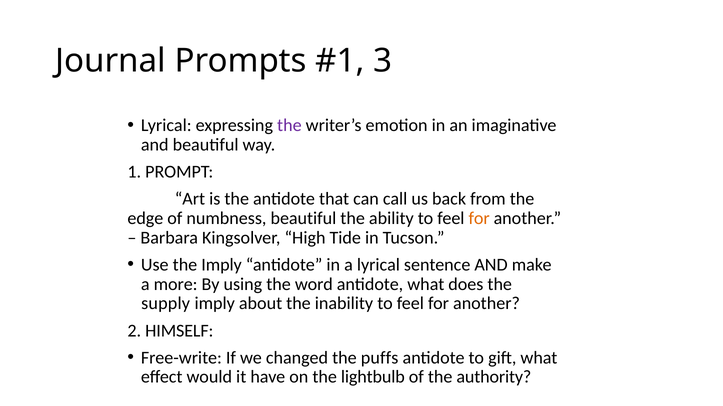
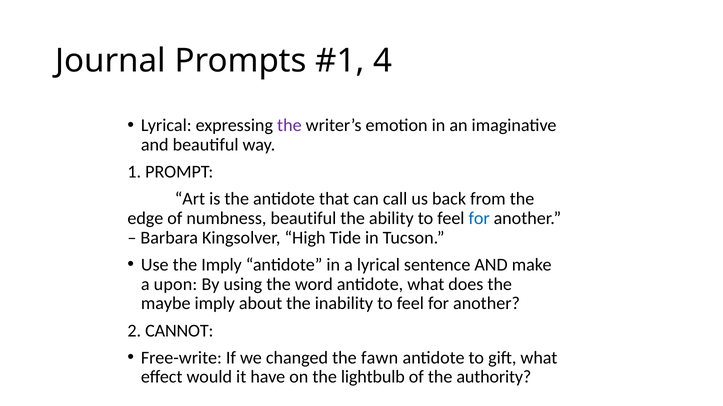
3: 3 -> 4 (383, 61)
for colour: orange -> blue (479, 218)
more: more -> upon (176, 285)
supply: supply -> maybe (166, 304)
HIMSELF: HIMSELF -> CANNOT (179, 331)
puffs: puffs -> fawn (380, 358)
